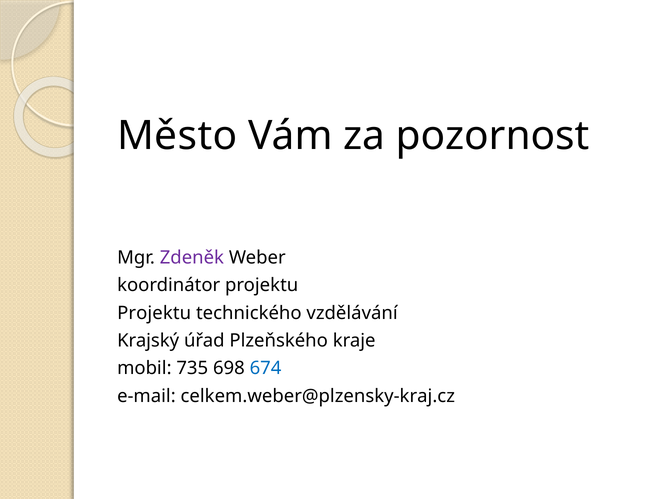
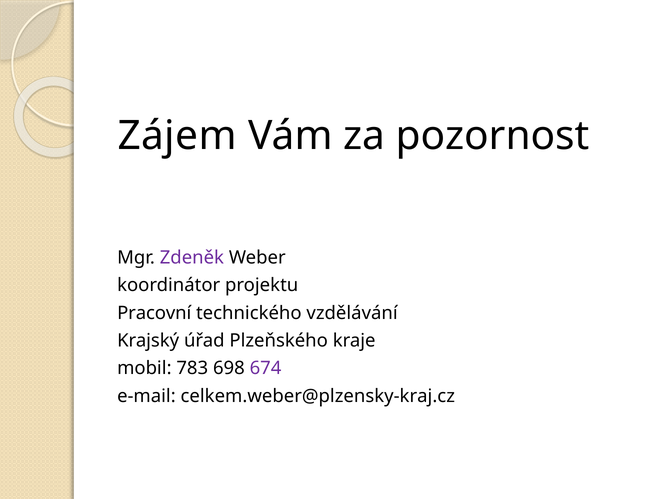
Město: Město -> Zájem (177, 136)
Projektu: Projektu -> Pracovní (154, 313)
735: 735 -> 783 (192, 369)
674 colour: blue -> purple (266, 369)
